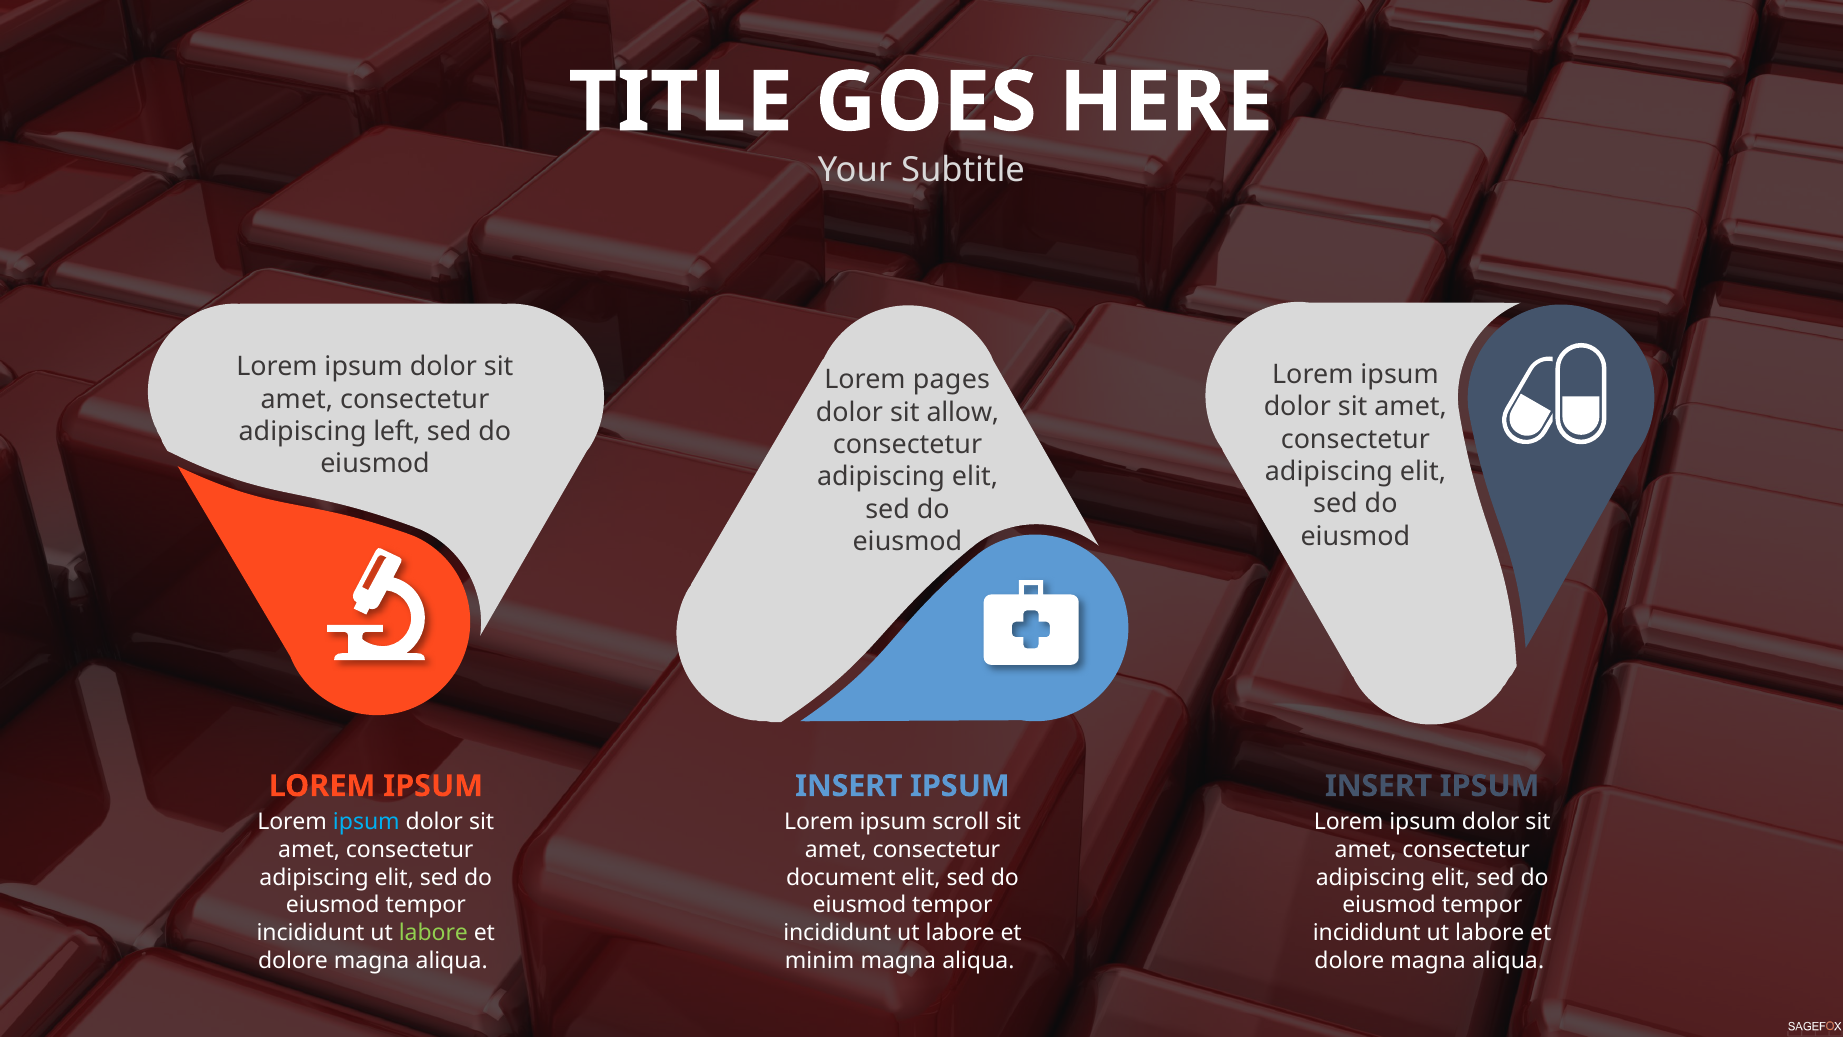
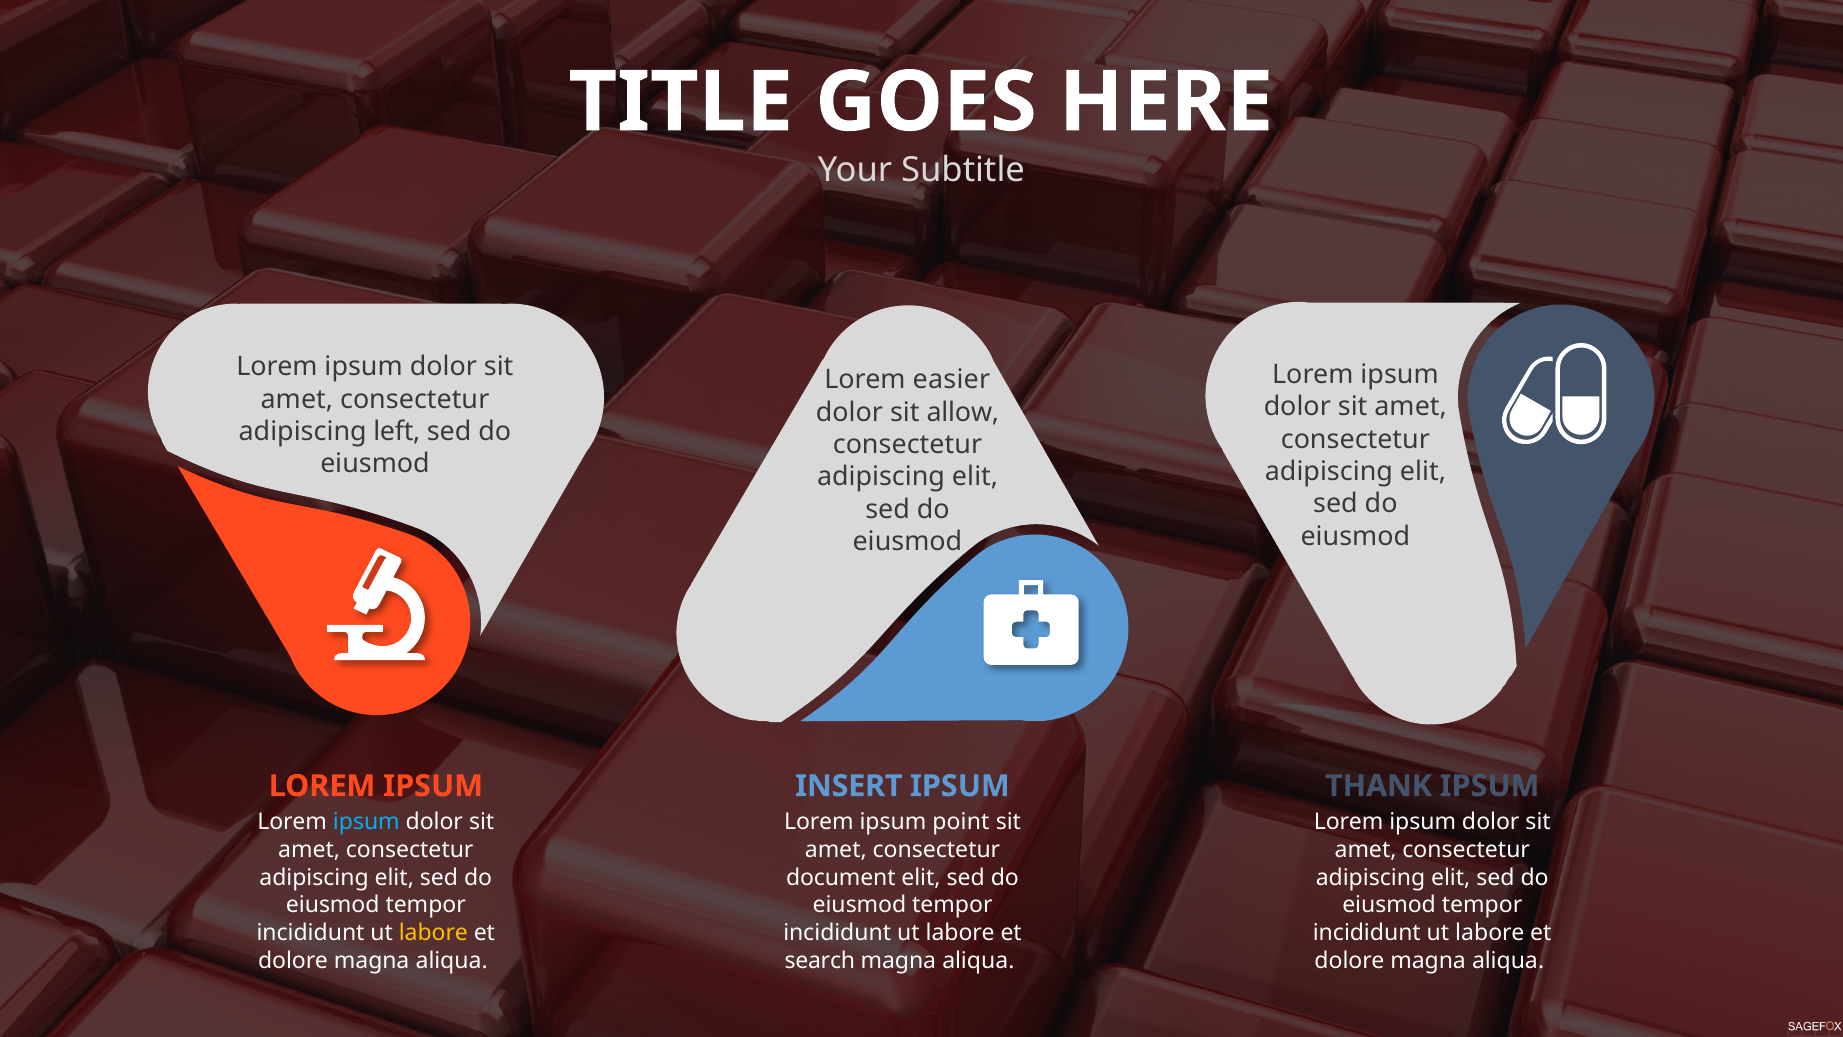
pages: pages -> easier (951, 380)
INSERT: INSERT -> THANK (1379, 786)
scroll: scroll -> point (961, 822)
labore colour: light green -> yellow (433, 933)
minim: minim -> search (820, 960)
